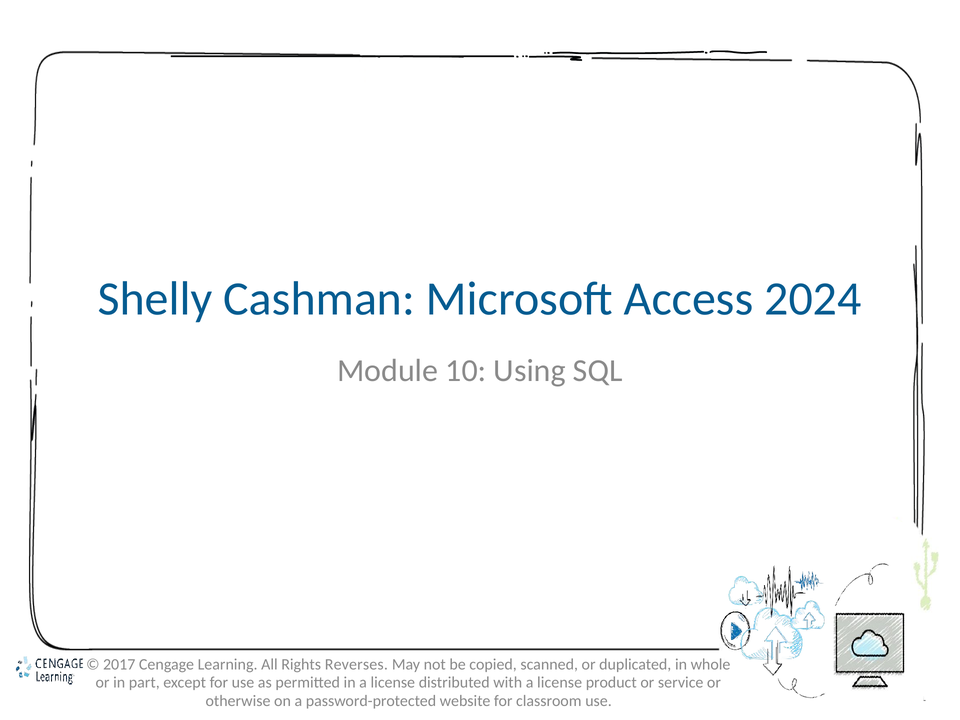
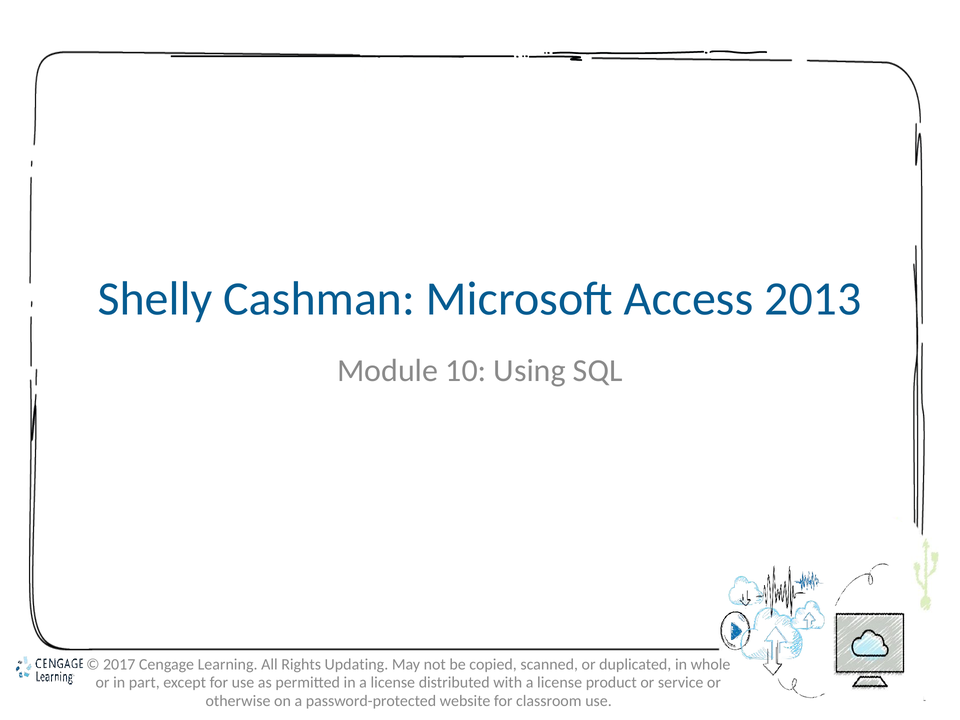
2024: 2024 -> 2013 (813, 299)
Reverses: Reverses -> Updating (356, 664)
